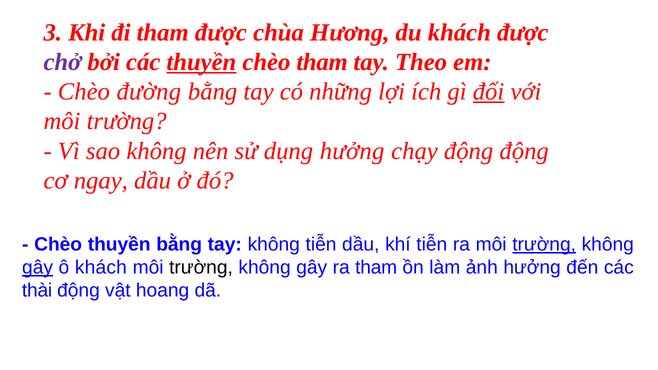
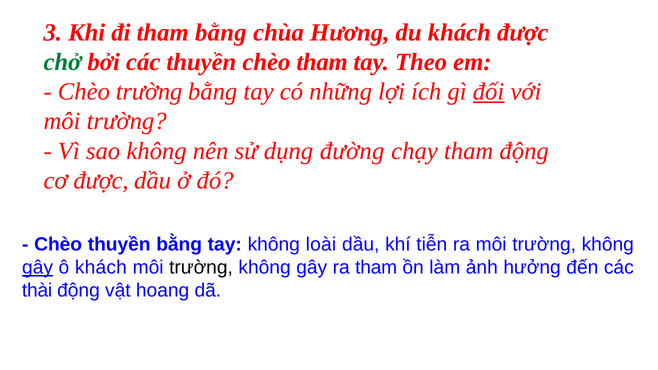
tham được: được -> bằng (221, 33)
chở colour: purple -> green (62, 62)
thuyền underline: present -> none (201, 62)
Chèo đường: đường -> trường (149, 92)
dụng hưởng: hưởng -> đường (352, 151)
chạy động: động -> tham (469, 151)
cơ ngay: ngay -> được (101, 181)
không tiễn: tiễn -> loài (321, 245)
trường underline: present -> none (544, 245)
